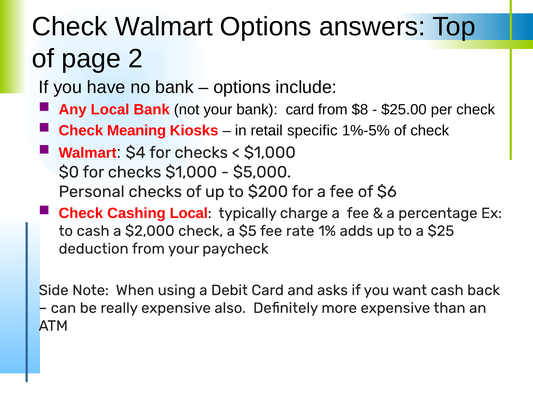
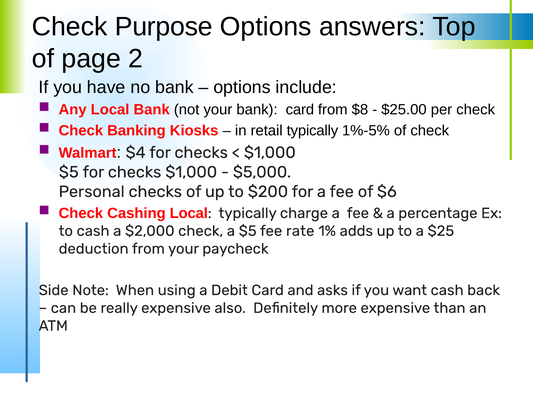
Check Walmart: Walmart -> Purpose (164, 27)
Meaning: Meaning -> Banking (136, 130)
retail specific: specific -> typically (312, 130)
$0: $0 -> $5 (69, 172)
